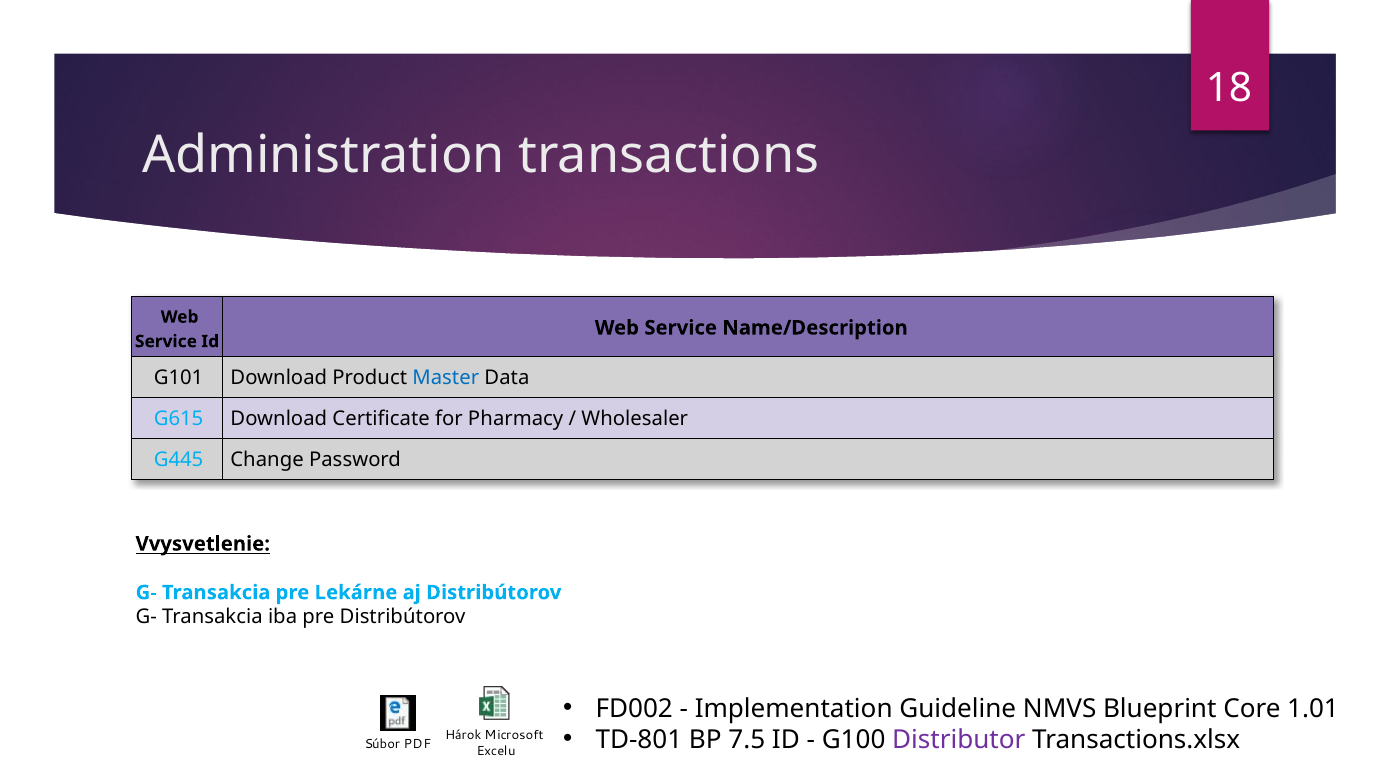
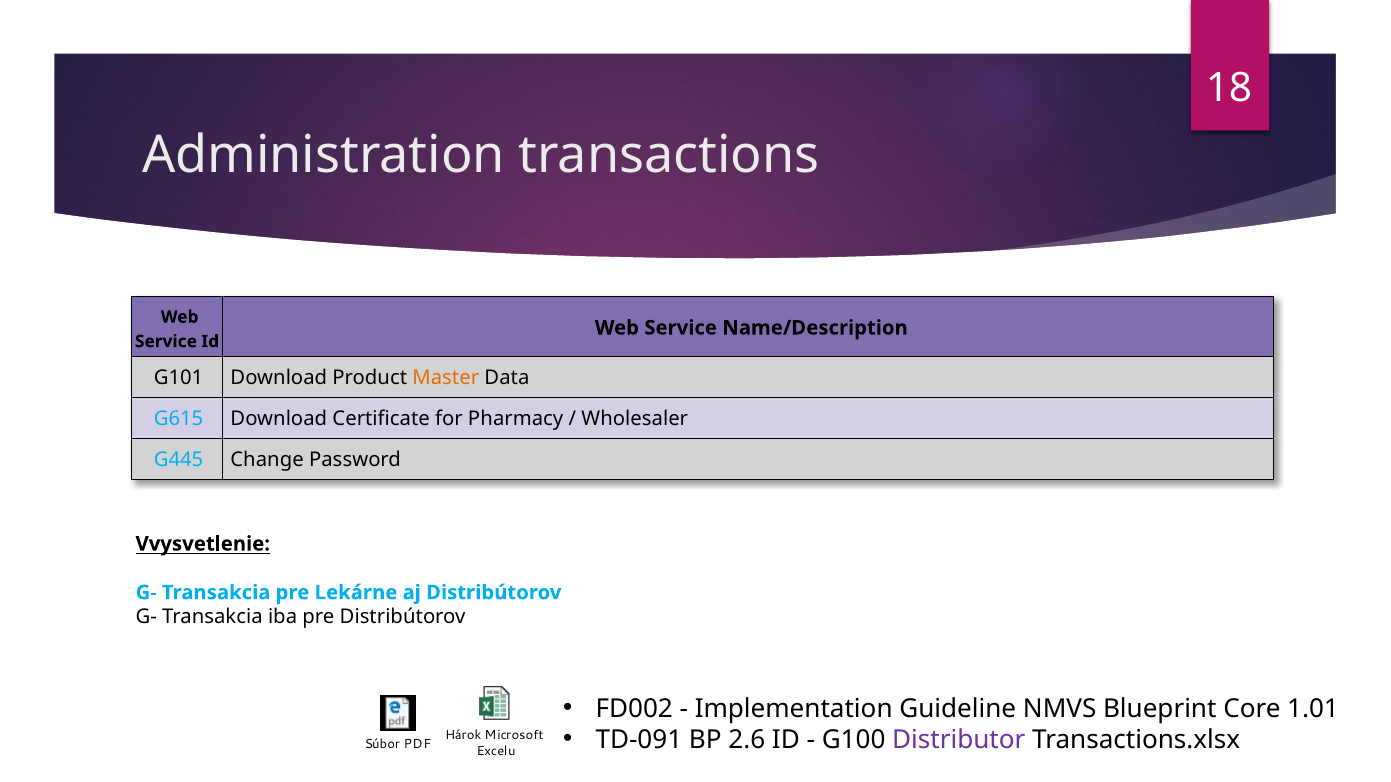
Master colour: blue -> orange (446, 378)
TD-801: TD-801 -> TD-091 (639, 740)
7.5: 7.5 -> 2.6 (747, 740)
